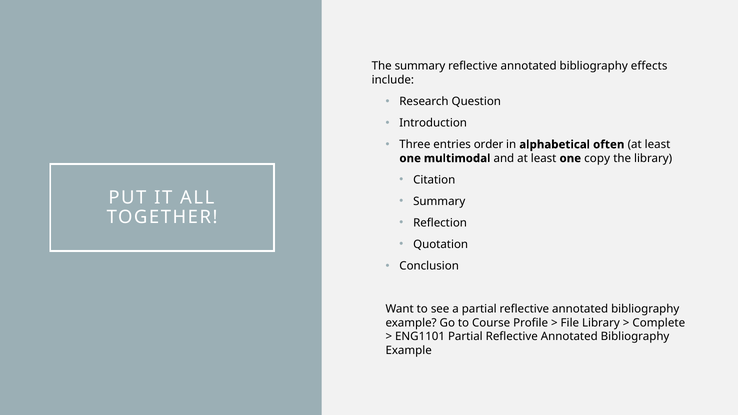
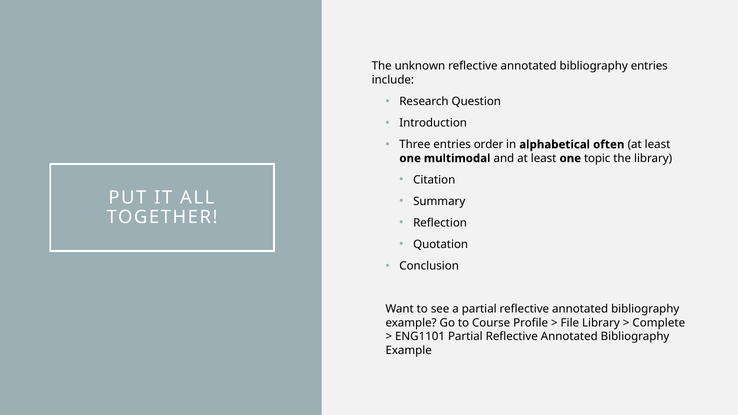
The summary: summary -> unknown (420, 66)
bibliography effects: effects -> entries (649, 66)
copy: copy -> topic (597, 158)
